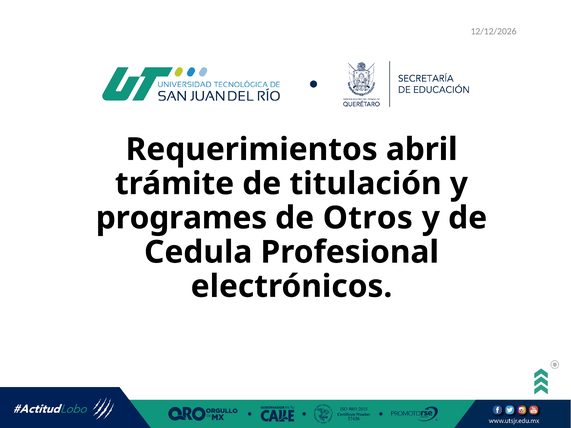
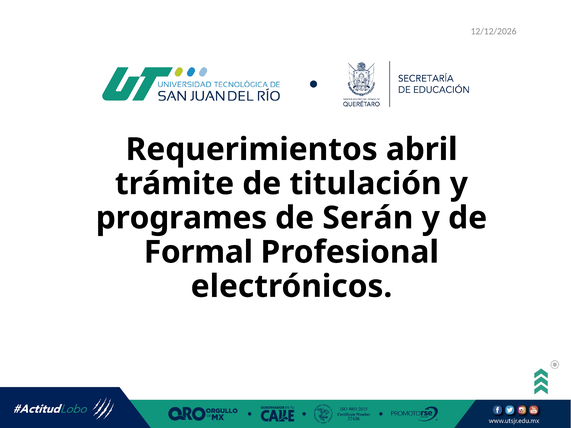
Otros: Otros -> Serán (368, 218)
Cedula: Cedula -> Formal (198, 252)
